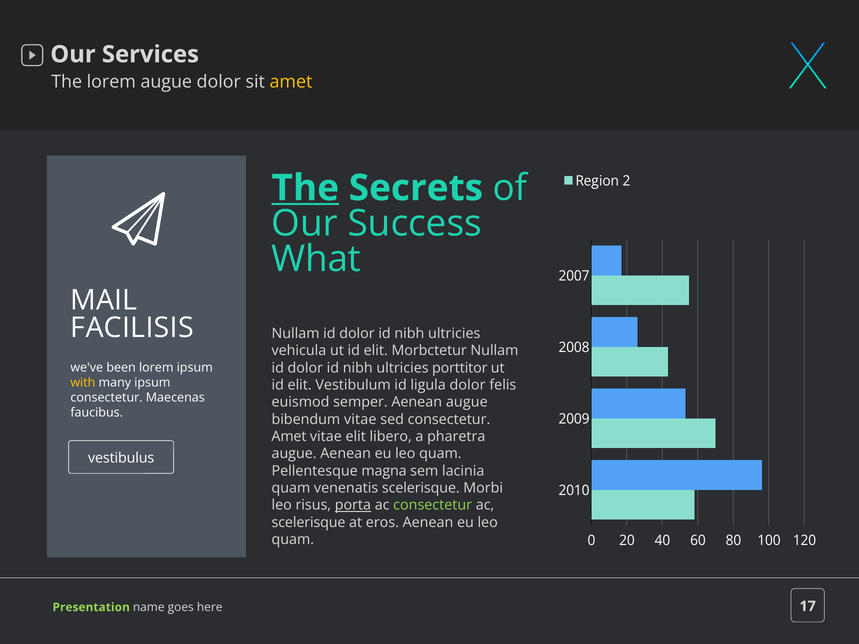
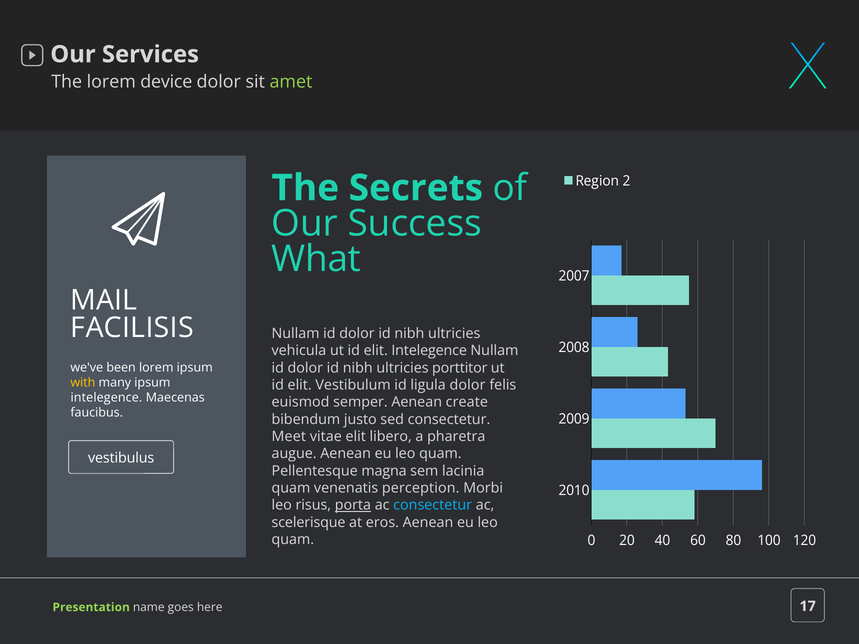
lorem augue: augue -> device (166, 82)
amet colour: yellow -> light green (291, 82)
The underline: present -> none (305, 188)
elit Morbctetur: Morbctetur -> Intelegence (429, 351)
consectetur: consectetur -> intelegence (106, 398)
Aenean augue: augue -> create (467, 402)
bibendum vitae: vitae -> justo (360, 420)
Amet: Amet -> Meet (289, 437)
venenatis scelerisque: scelerisque -> perception (421, 488)
consectetur colour: light green -> light blue (433, 505)
